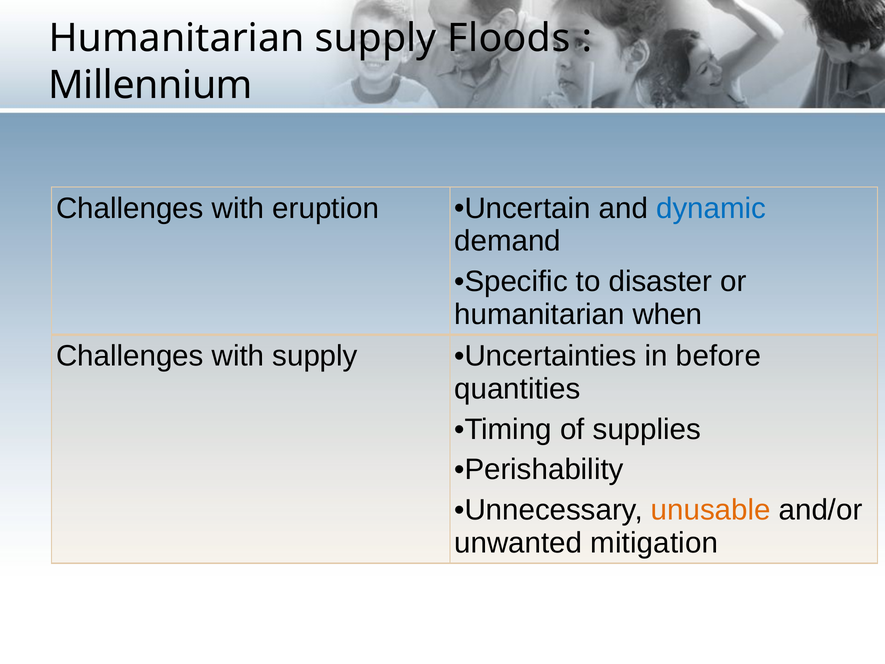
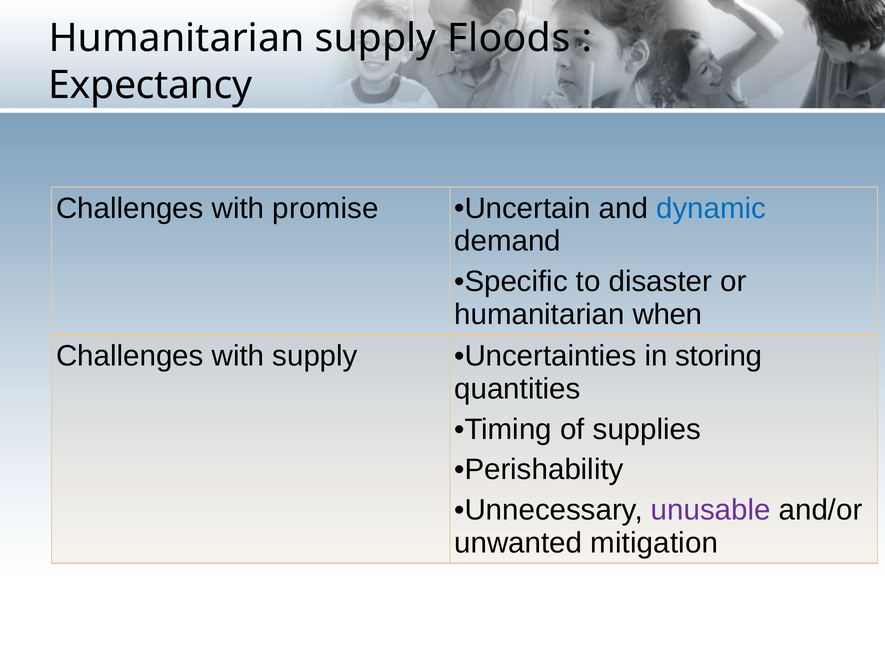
Millennium: Millennium -> Expectancy (150, 85)
eruption: eruption -> promise (326, 208)
before: before -> storing (719, 356)
unusable colour: orange -> purple (711, 510)
